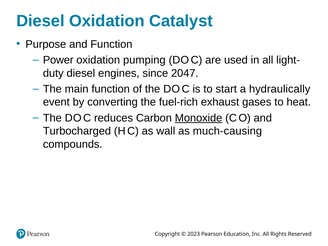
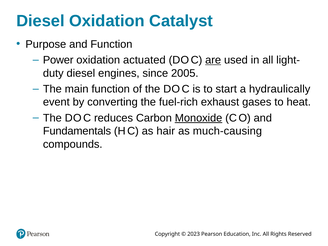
pumping: pumping -> actuated (144, 60)
are underline: none -> present (213, 60)
2047: 2047 -> 2005 (185, 73)
Turbocharged: Turbocharged -> Fundamentals (77, 131)
wall: wall -> hair (166, 131)
